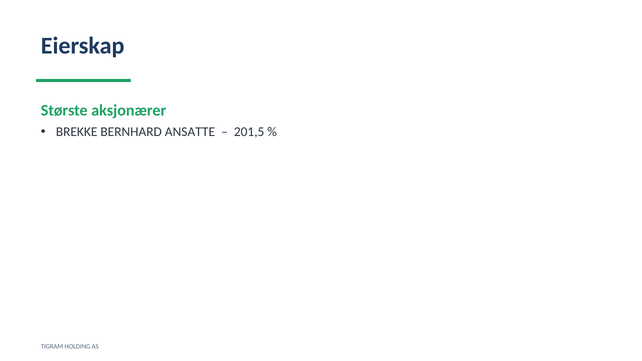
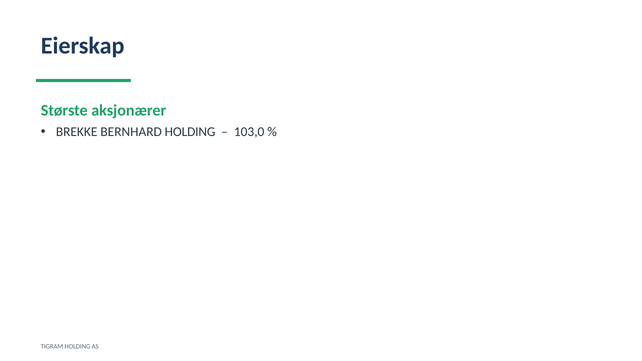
BERNHARD ANSATTE: ANSATTE -> HOLDING (190, 132)
201,5: 201,5 -> 103,0 (249, 132)
